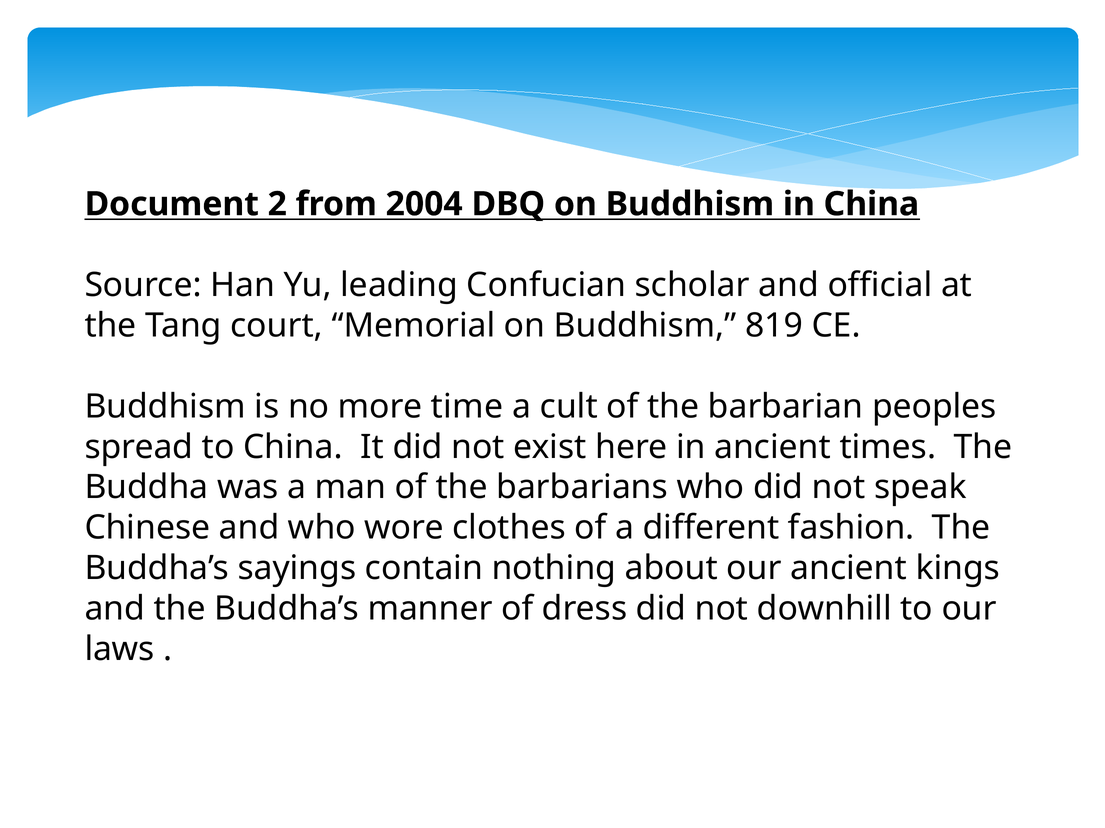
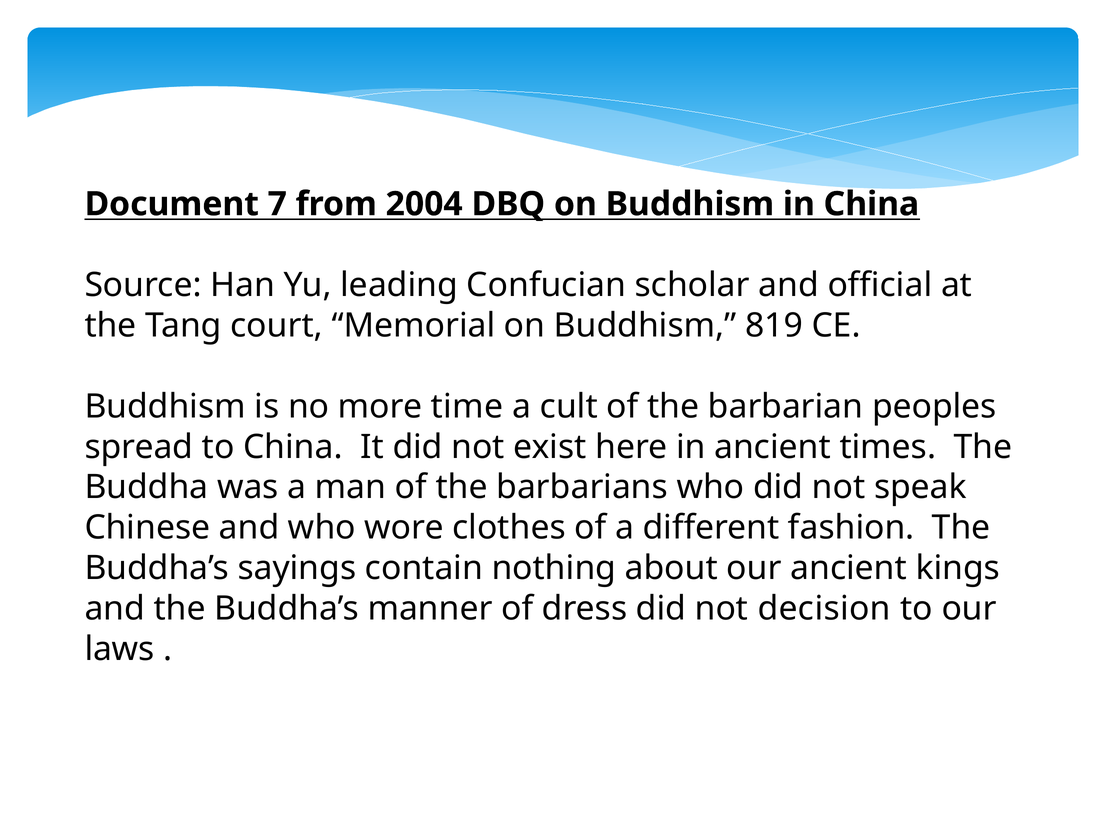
2: 2 -> 7 (277, 204)
downhill: downhill -> decision (824, 609)
